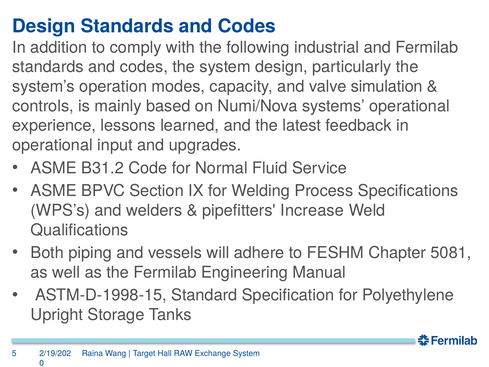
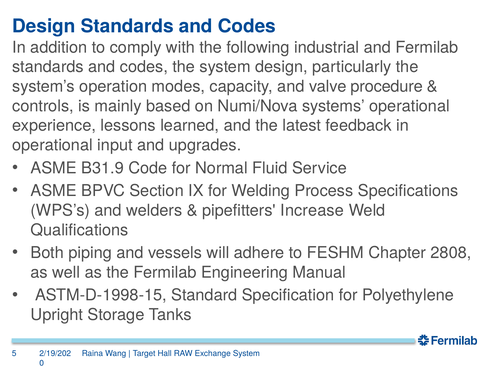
simulation: simulation -> procedure (387, 86)
B31.2: B31.2 -> B31.9 (103, 168)
5081: 5081 -> 2808 (451, 253)
